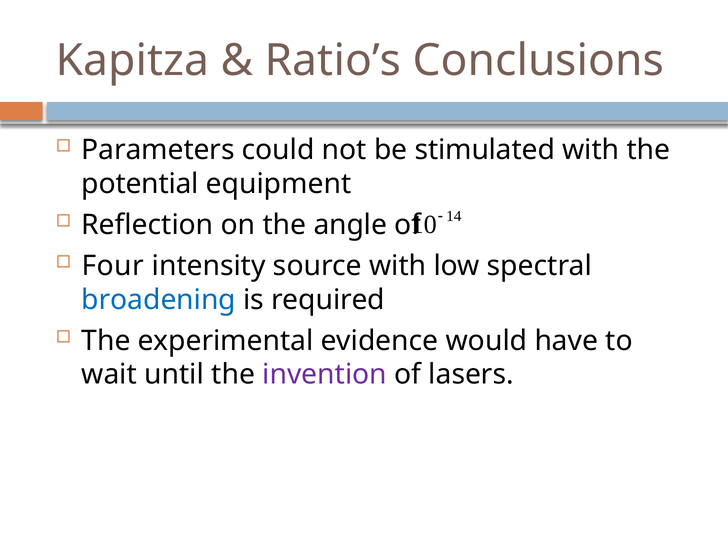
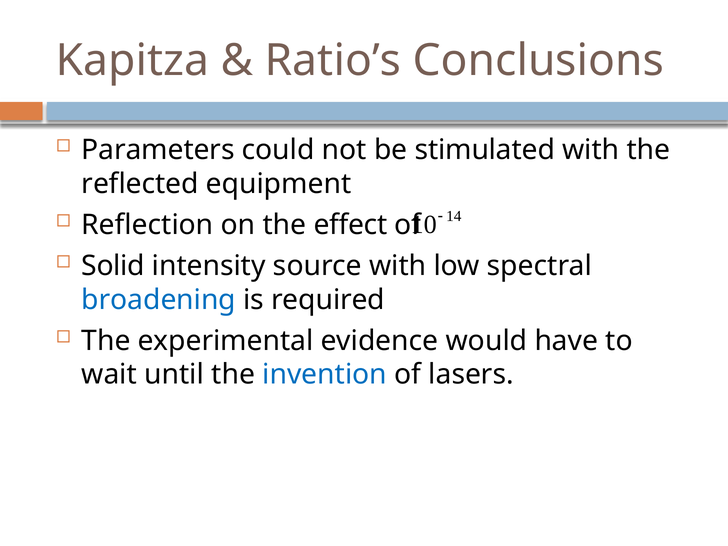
potential: potential -> reflected (140, 184)
angle: angle -> effect (350, 225)
Four: Four -> Solid (113, 266)
invention colour: purple -> blue (325, 375)
